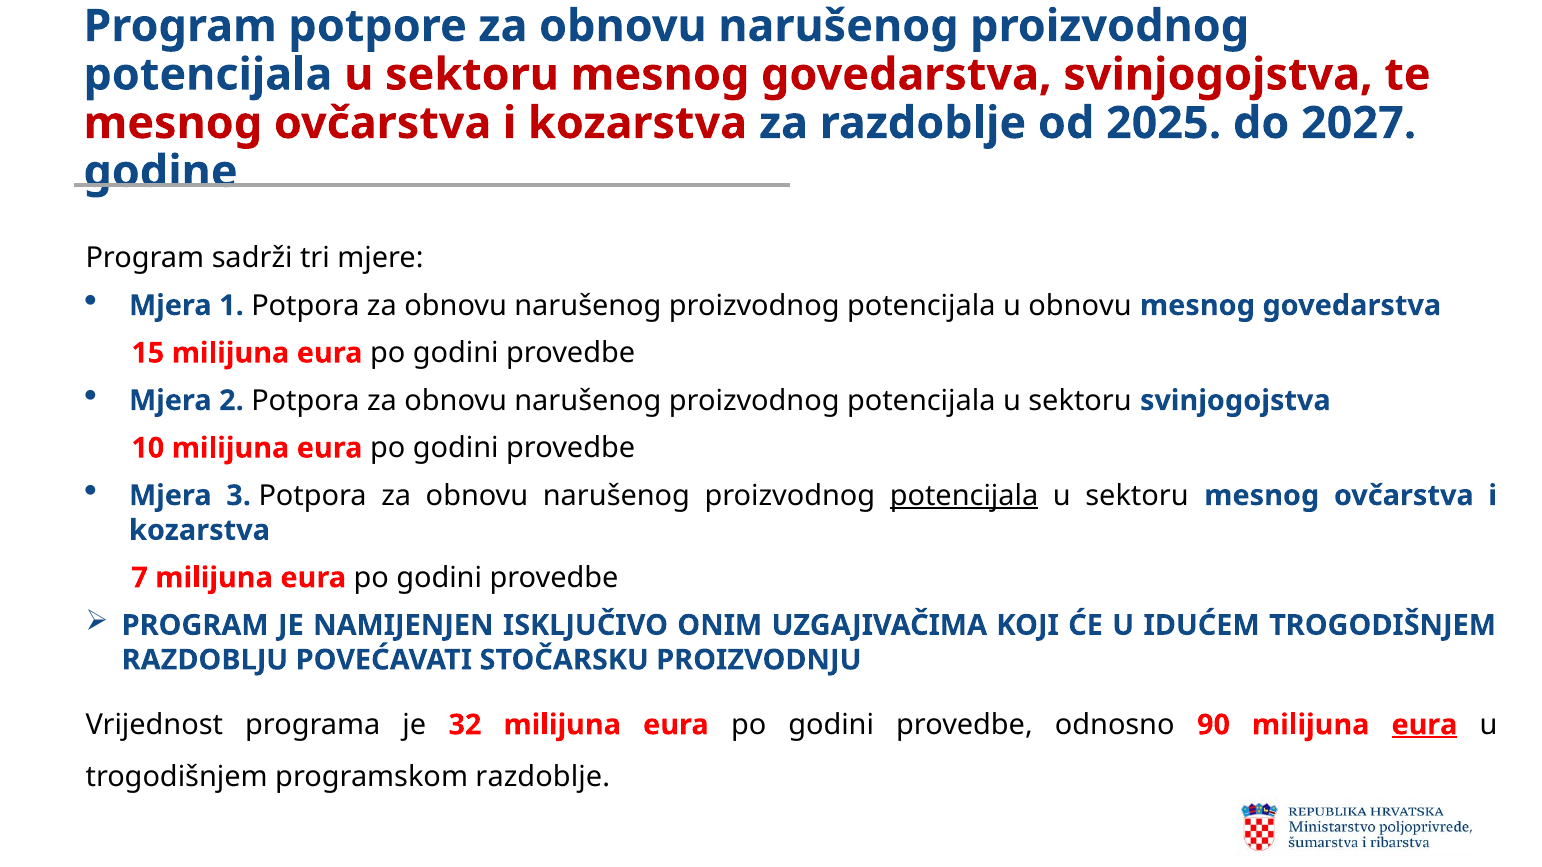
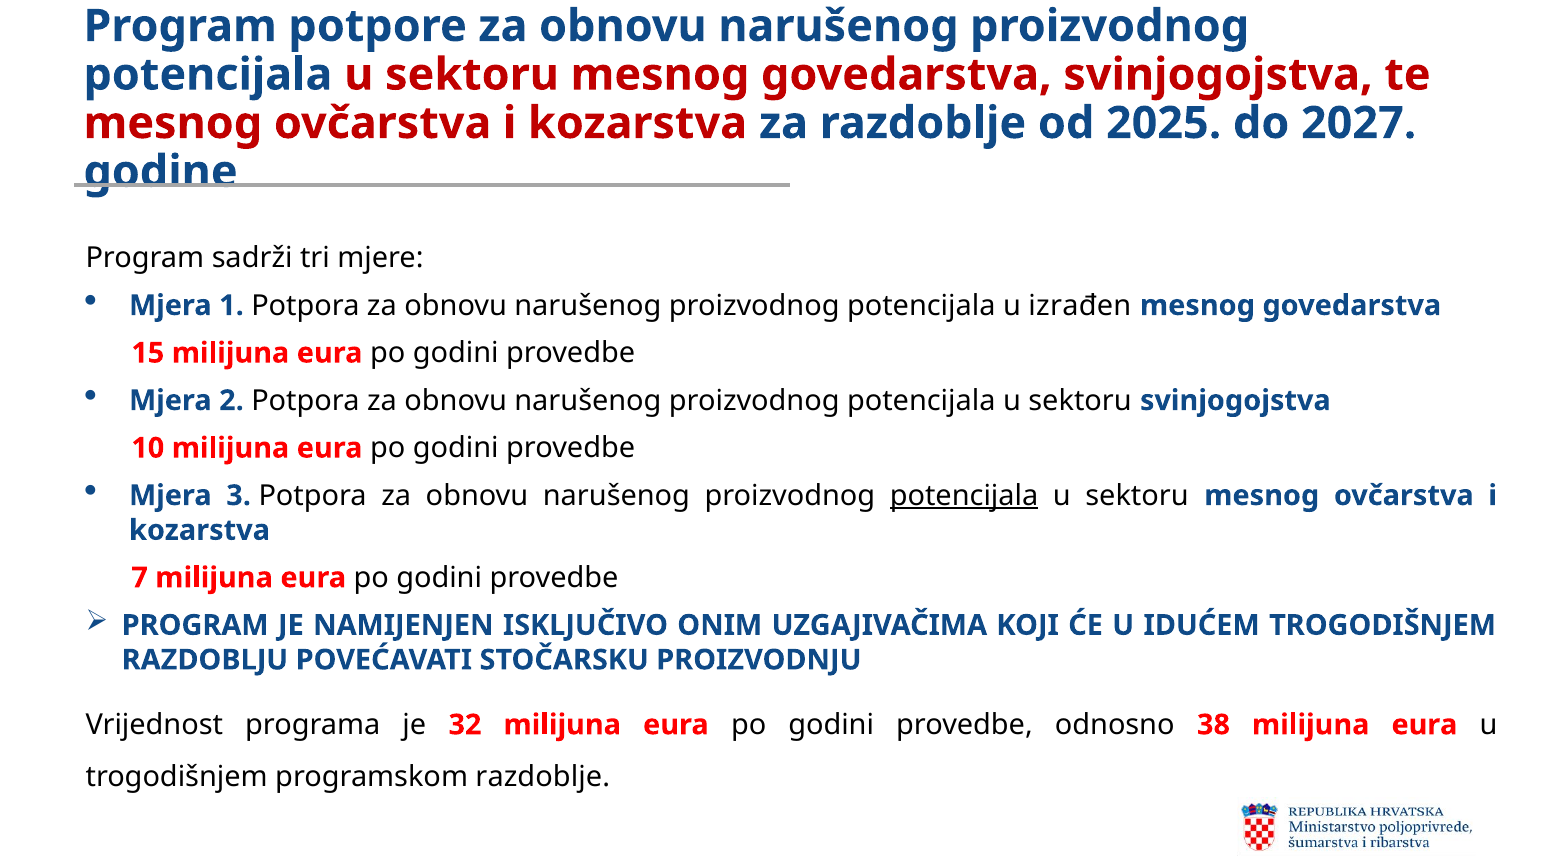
u obnovu: obnovu -> izrađen (1080, 306)
90: 90 -> 38 (1214, 725)
eura underline: present -> none (1424, 725)
